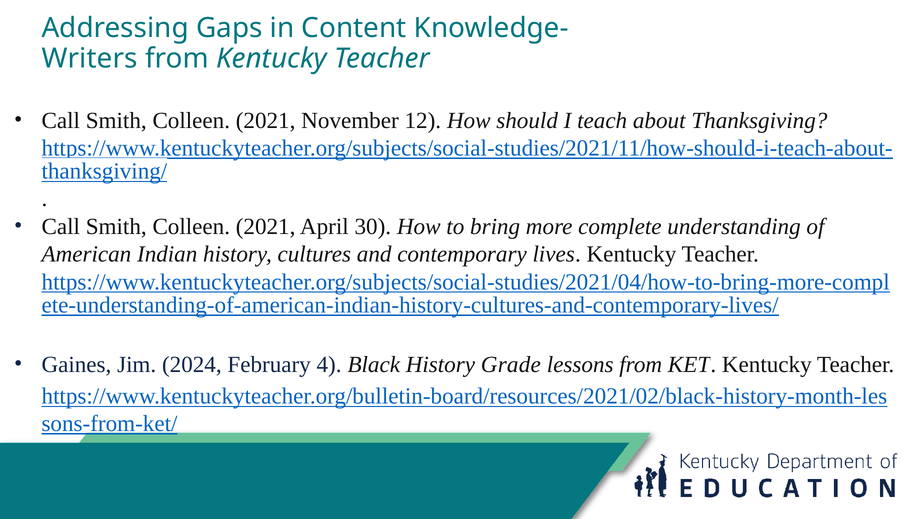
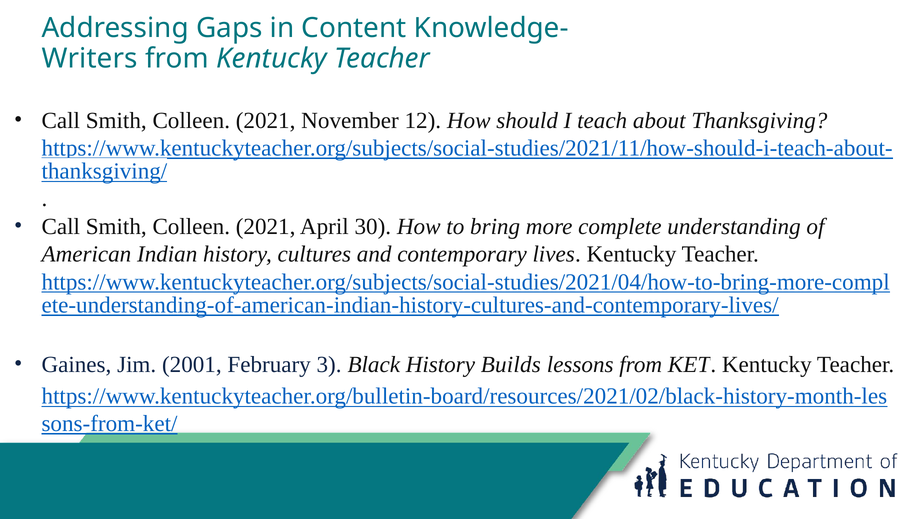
2024: 2024 -> 2001 (192, 365)
4: 4 -> 3 (329, 365)
Grade: Grade -> Builds (511, 365)
